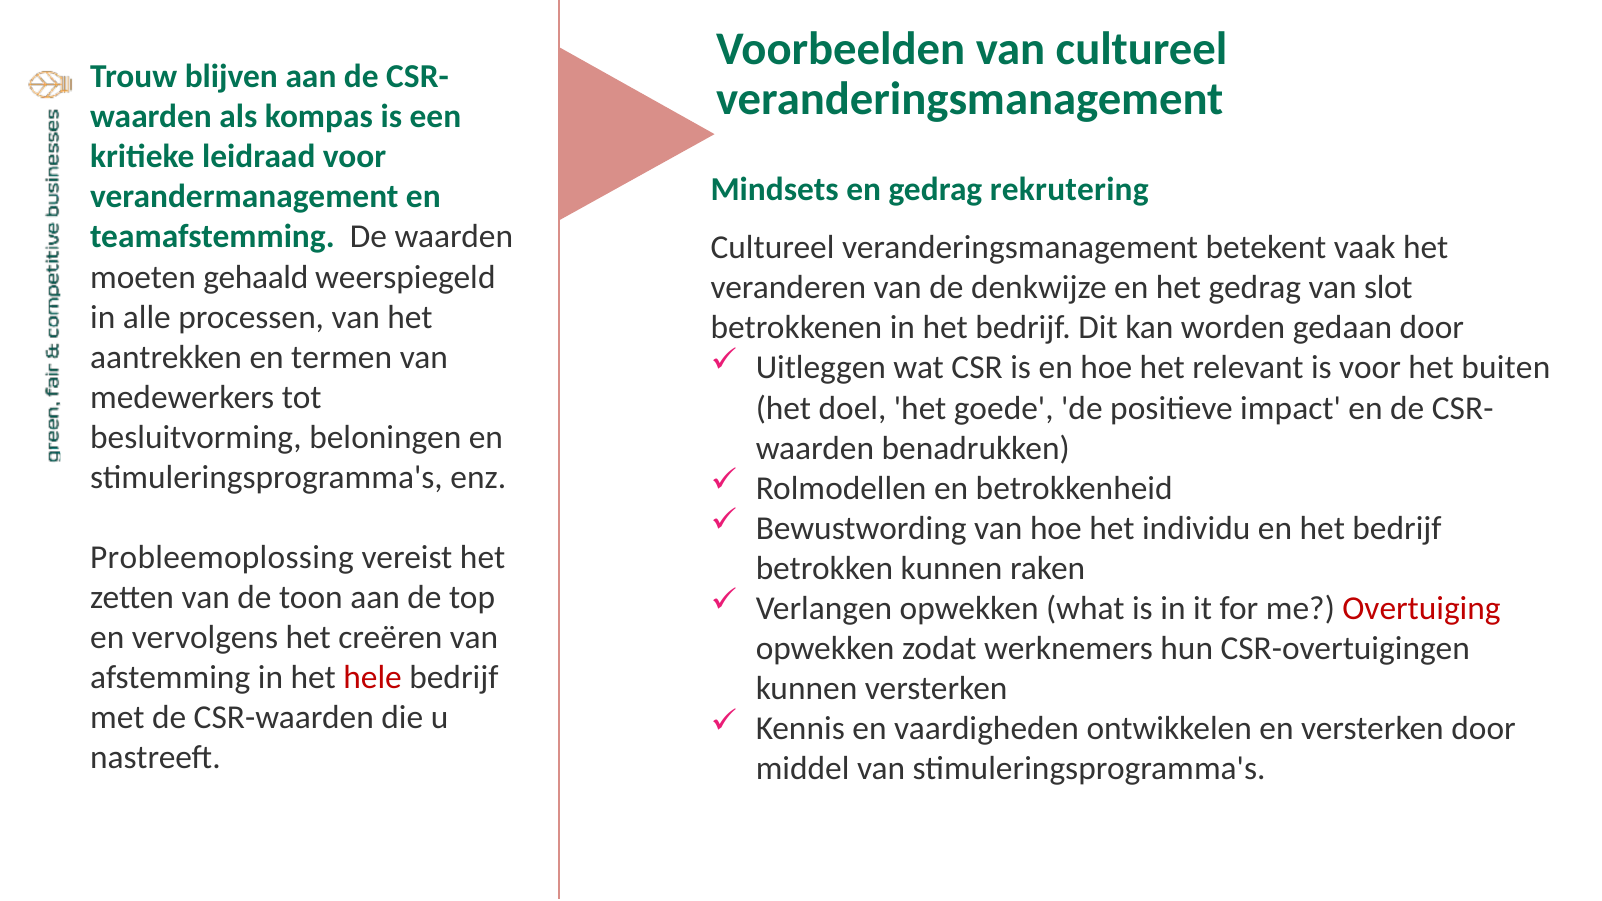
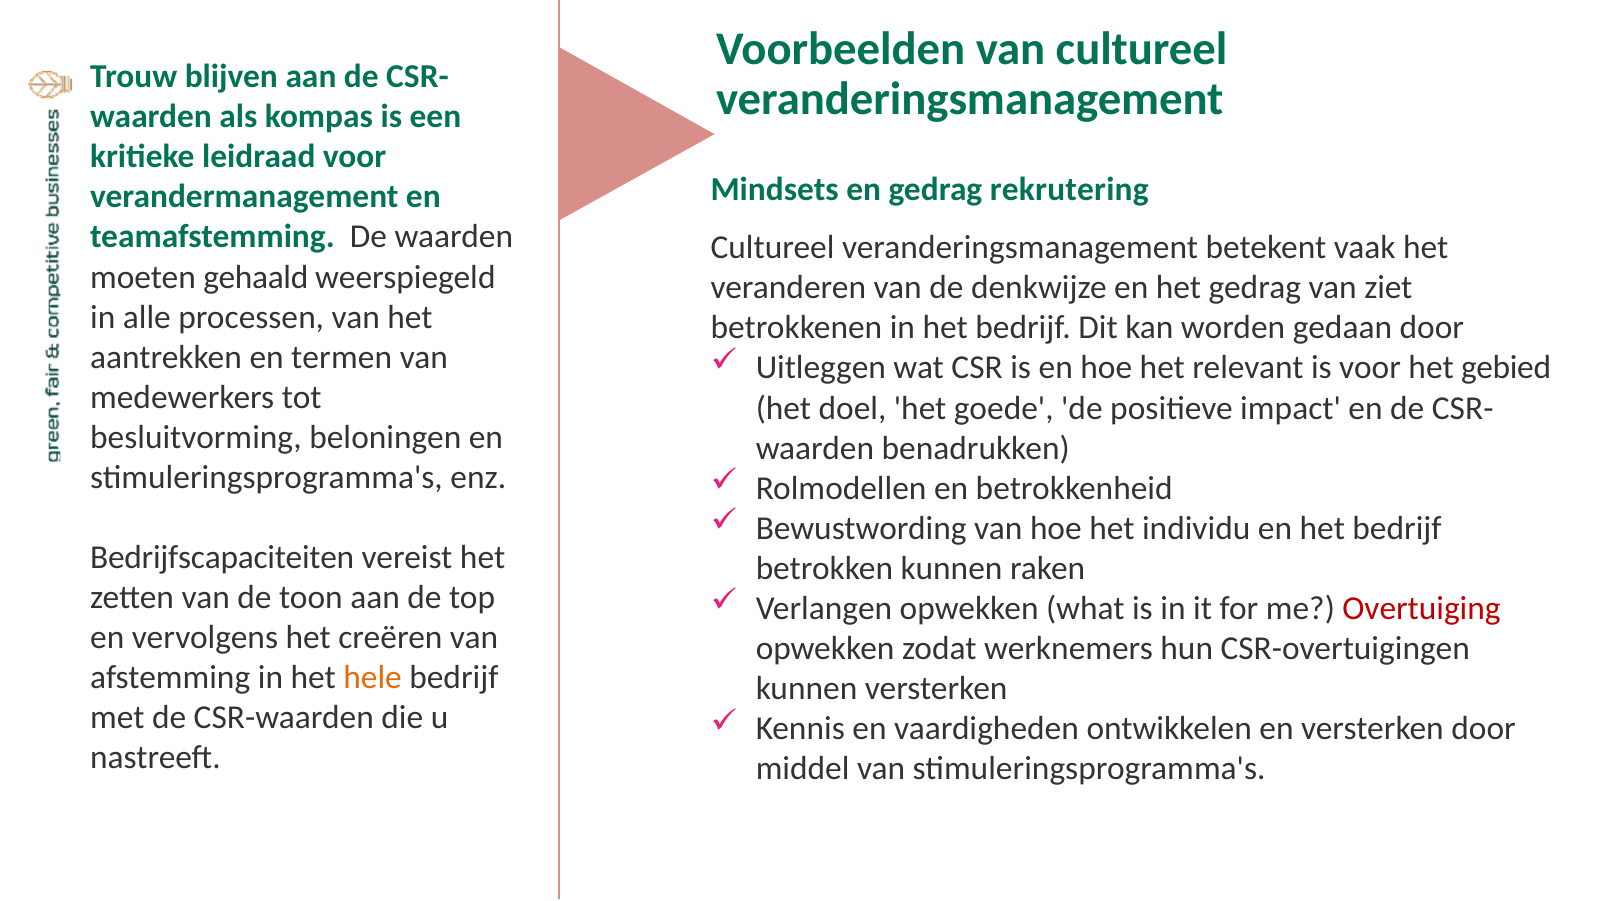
slot: slot -> ziet (1388, 288)
buiten: buiten -> gebied (1506, 368)
Probleemoplossing: Probleemoplossing -> Bedrijfscapaciteiten (222, 558)
hele colour: red -> orange (373, 678)
